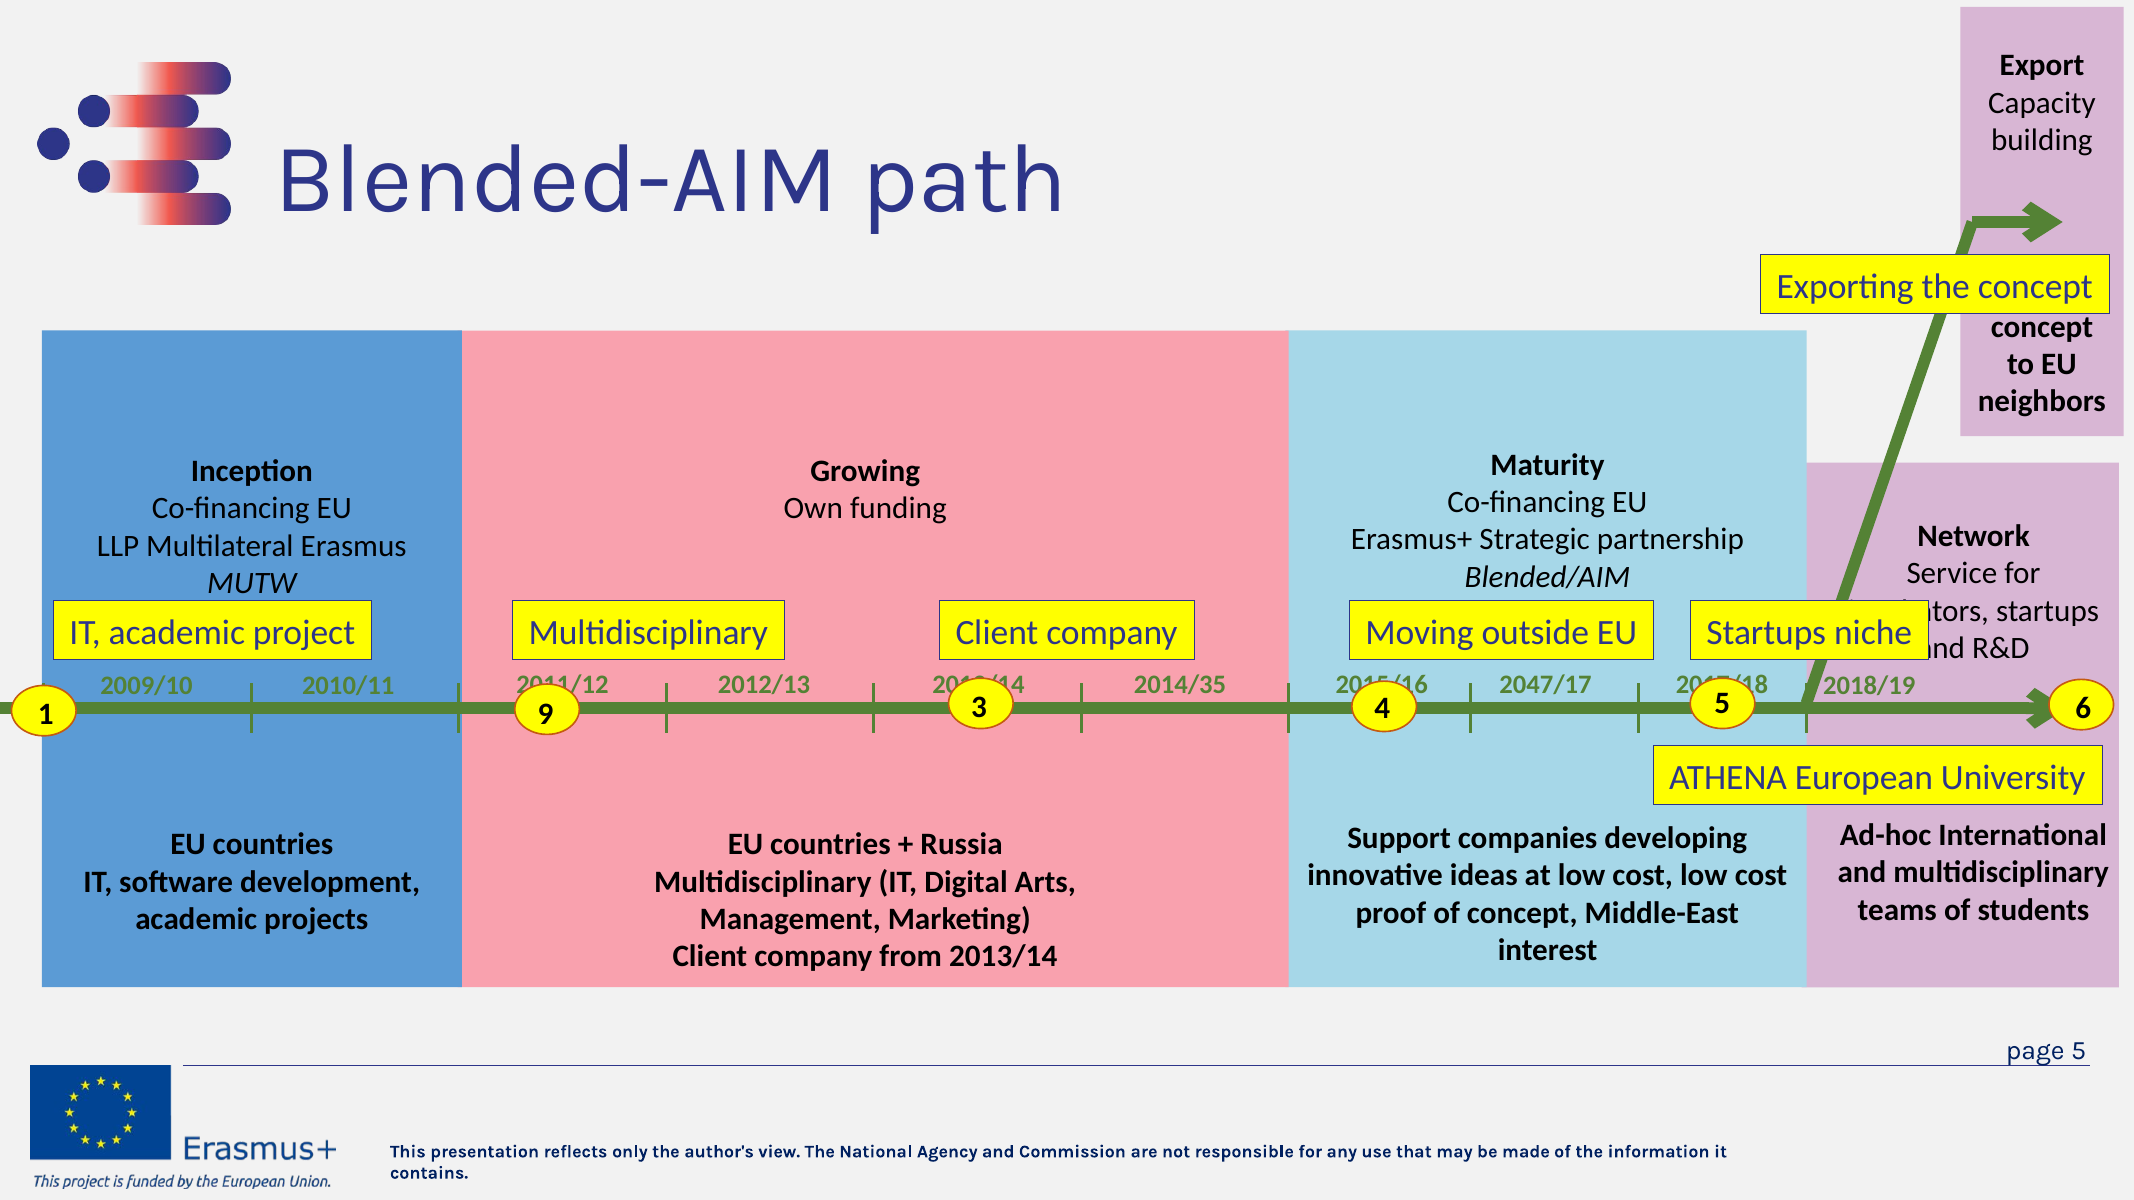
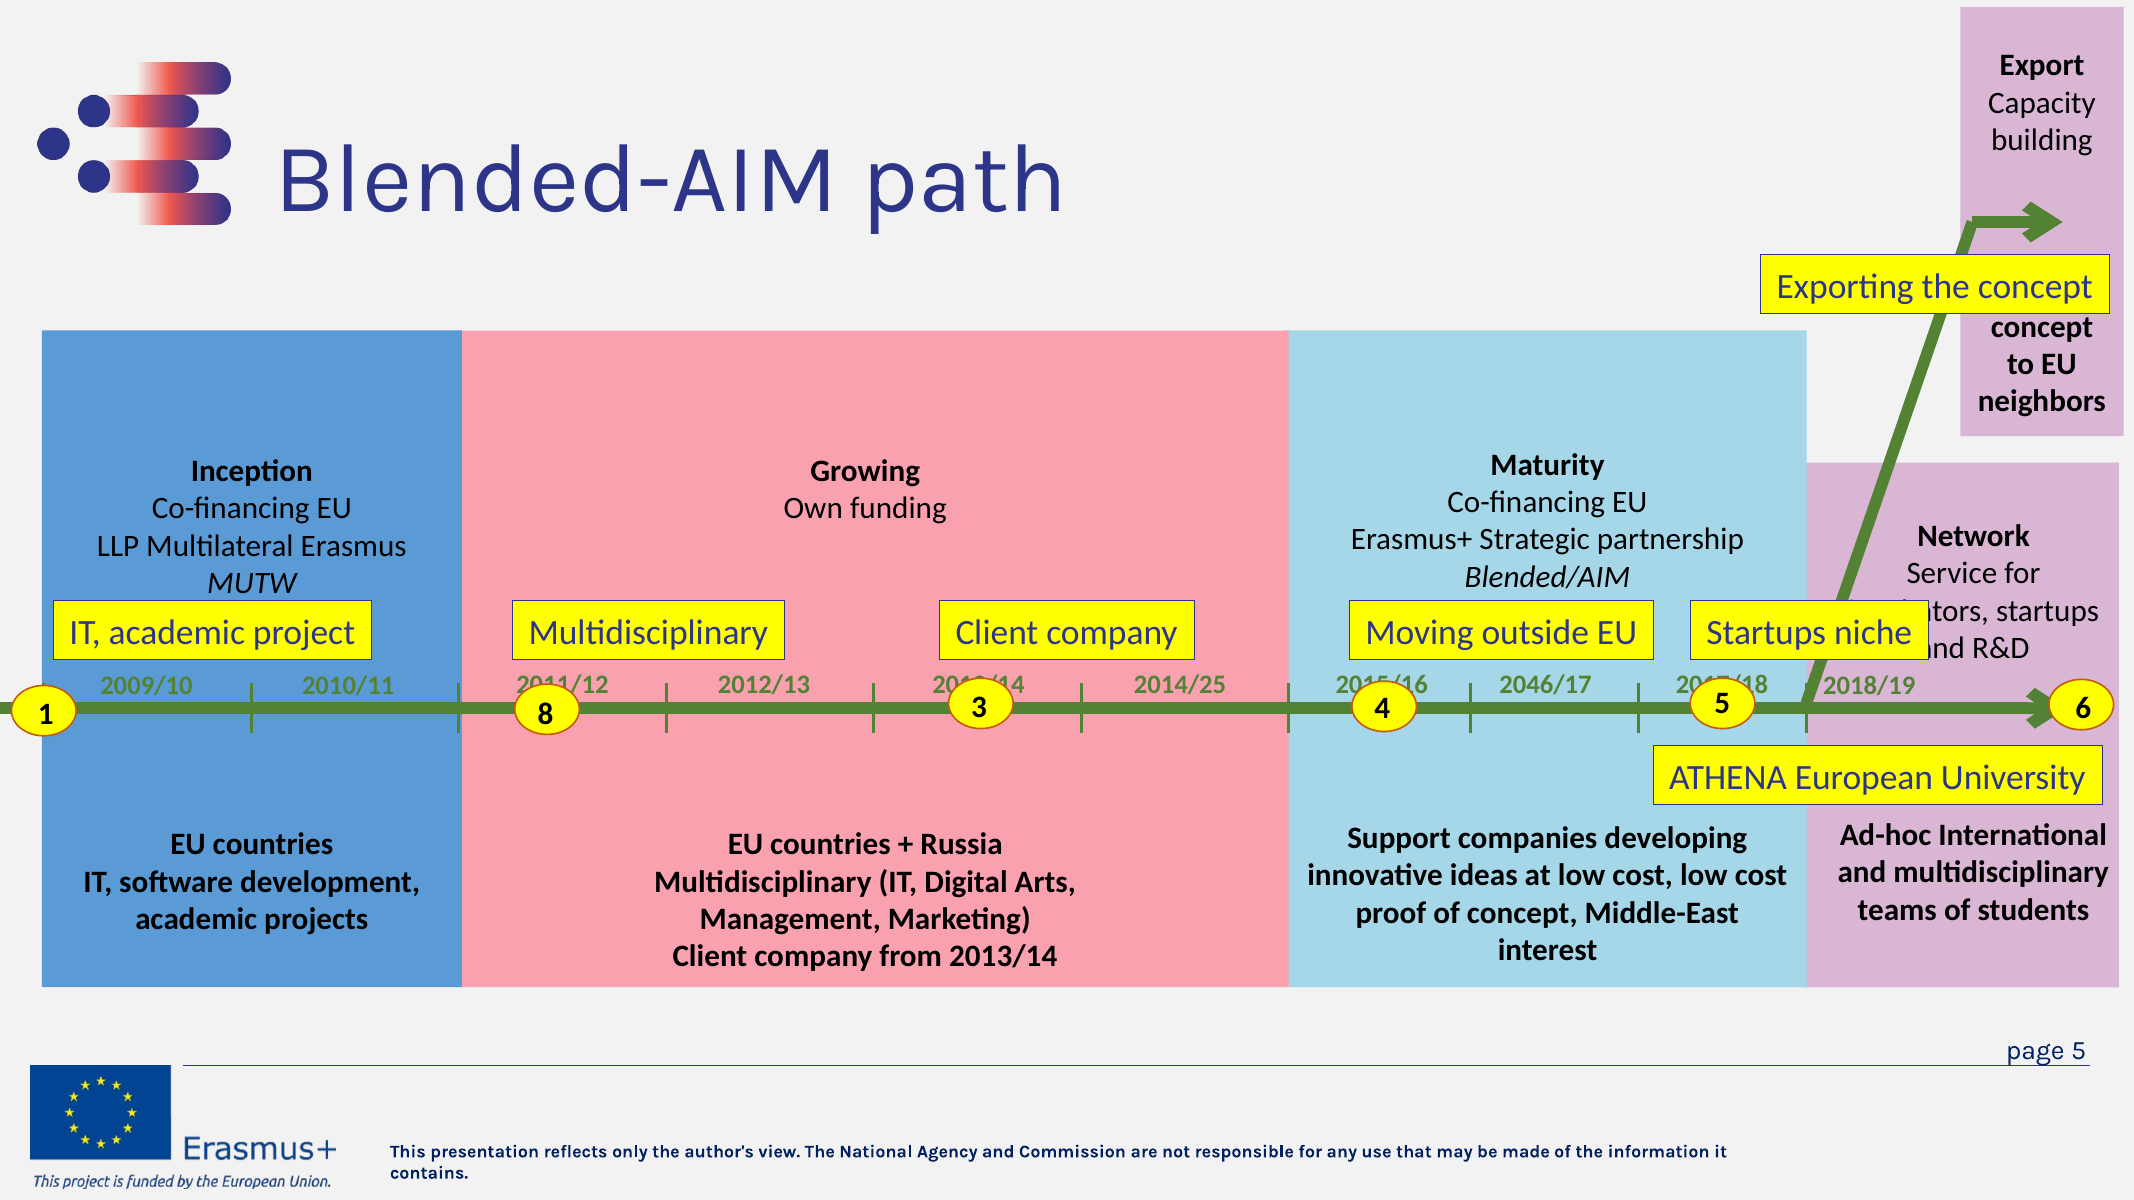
2014/35: 2014/35 -> 2014/25 (1180, 684)
2047/17: 2047/17 -> 2046/17 (1546, 684)
9: 9 -> 8 (546, 714)
